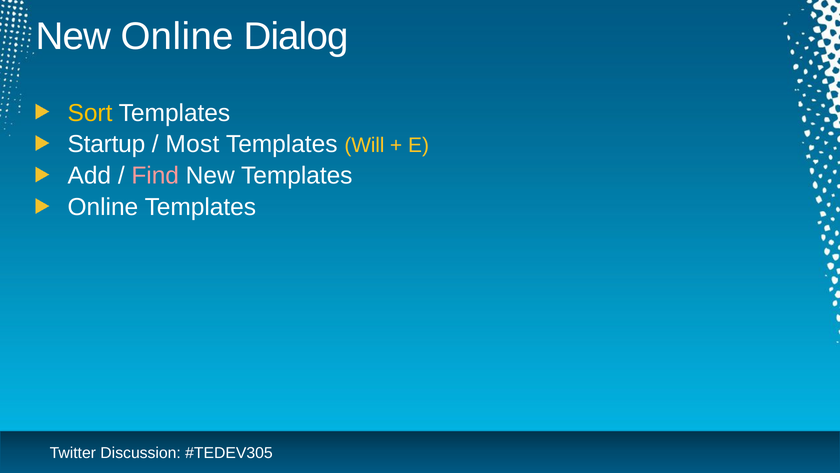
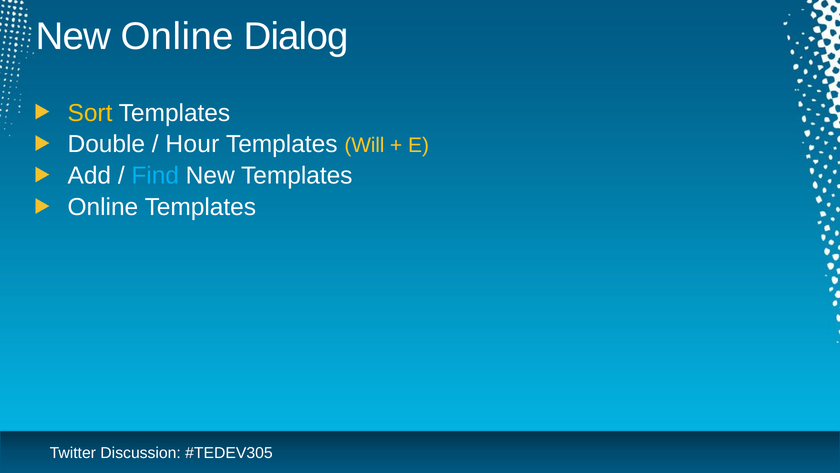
Startup: Startup -> Double (106, 144)
Most: Most -> Hour (192, 144)
Find colour: pink -> light blue (155, 176)
